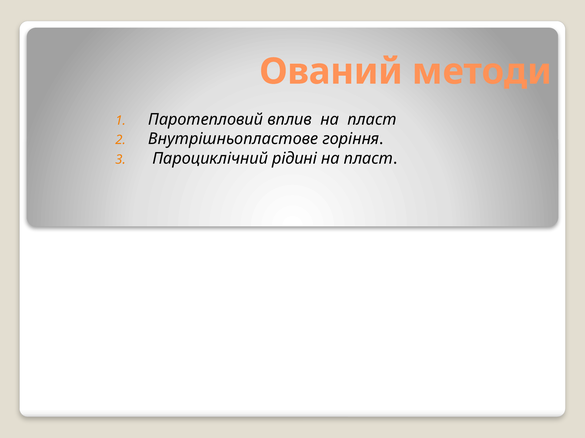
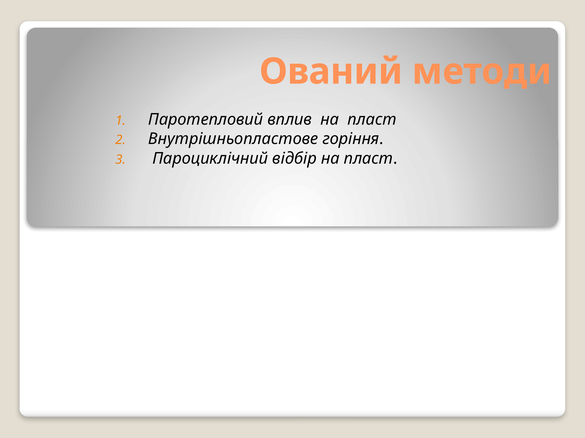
рідині: рідині -> відбір (295, 159)
